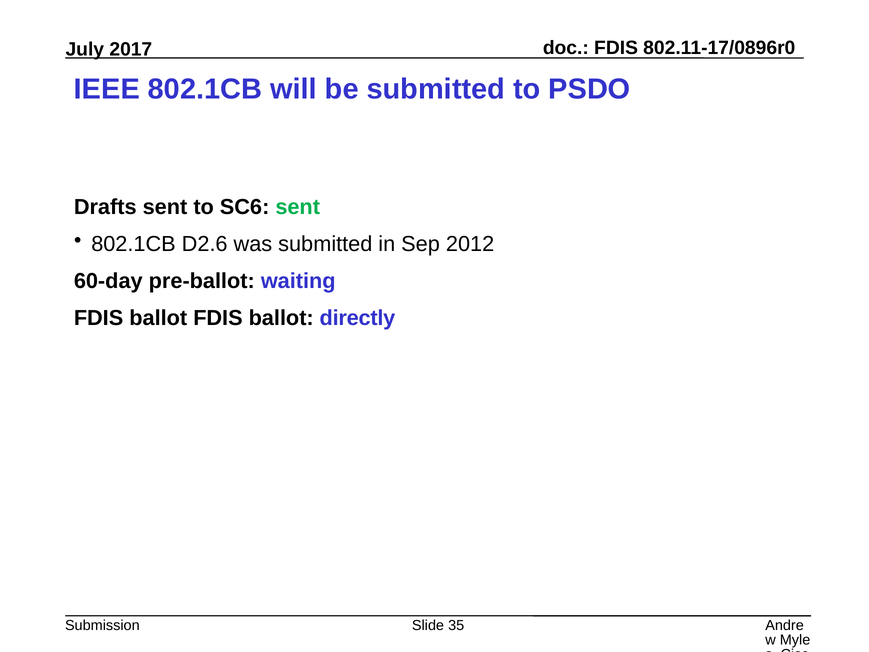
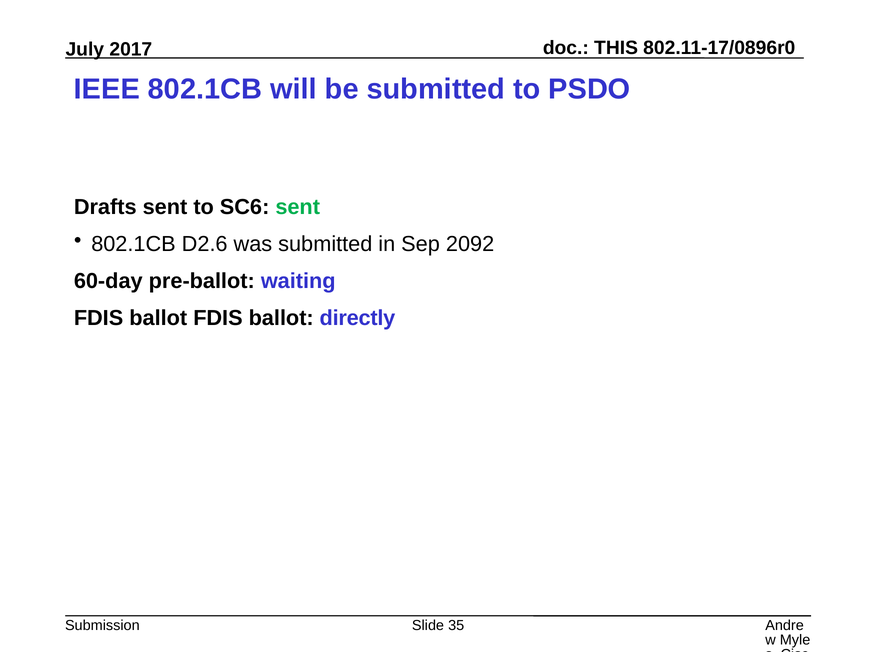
FDIS: FDIS -> THIS (616, 48)
2012: 2012 -> 2092 (470, 244)
